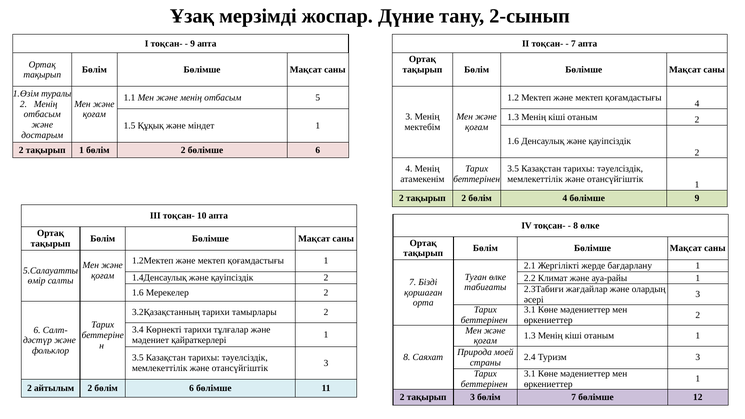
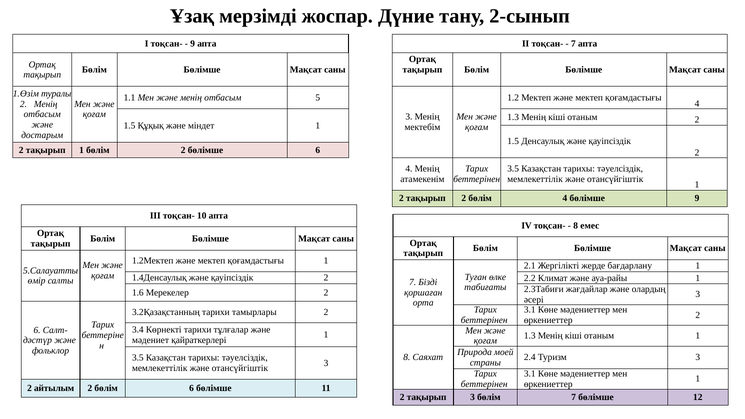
1.6: 1.6 -> 1.5 (513, 141)
8 өлке: өлке -> емес (590, 225)
